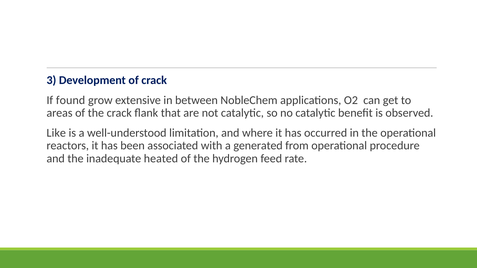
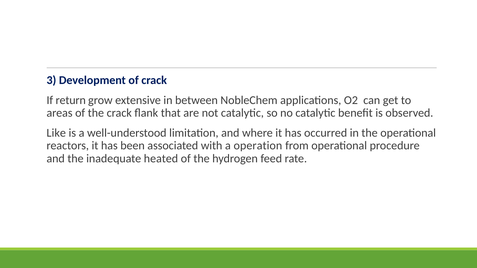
found: found -> return (71, 100)
generated: generated -> operation (258, 146)
